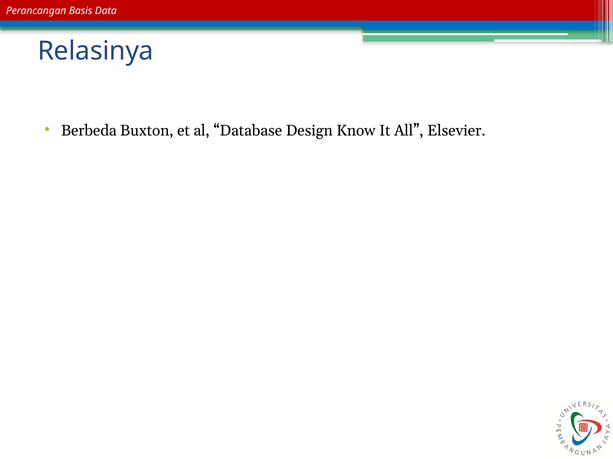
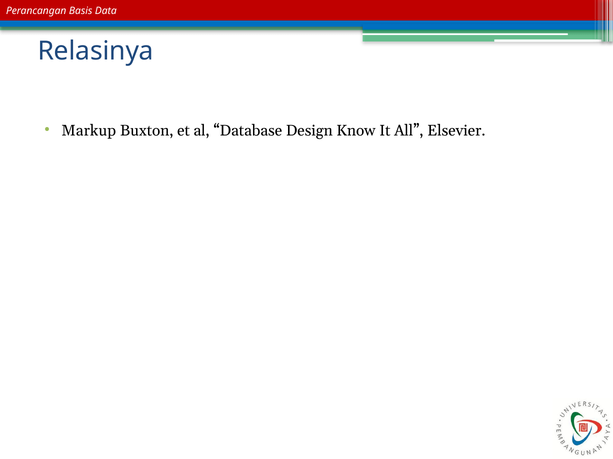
Berbeda: Berbeda -> Markup (89, 131)
